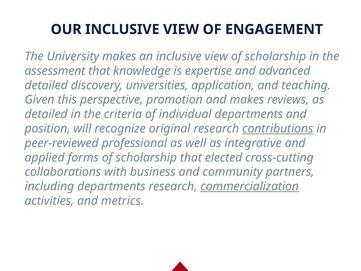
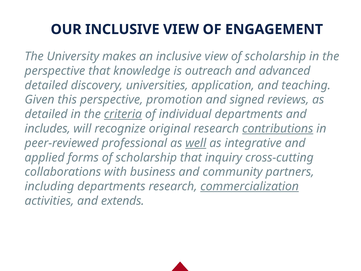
assessment: assessment -> perspective (55, 71)
expertise: expertise -> outreach (208, 71)
and makes: makes -> signed (247, 100)
criteria underline: none -> present (123, 114)
position: position -> includes (48, 129)
well underline: none -> present (196, 143)
elected: elected -> inquiry (224, 157)
metrics: metrics -> extends (123, 201)
